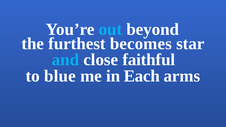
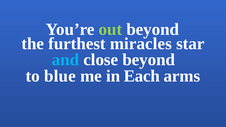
out colour: light blue -> light green (110, 29)
becomes: becomes -> miracles (141, 44)
close faithful: faithful -> beyond (149, 60)
